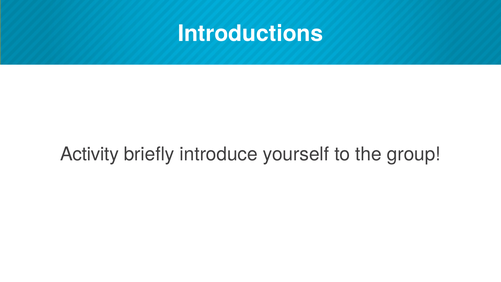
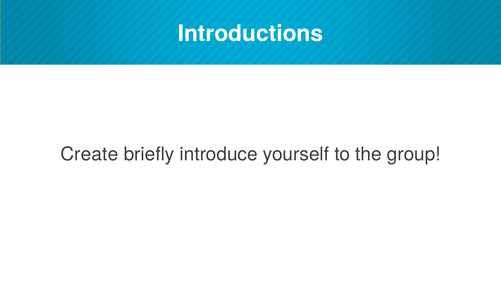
Activity: Activity -> Create (89, 154)
